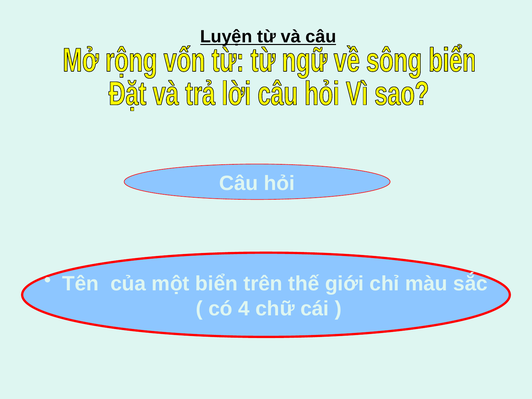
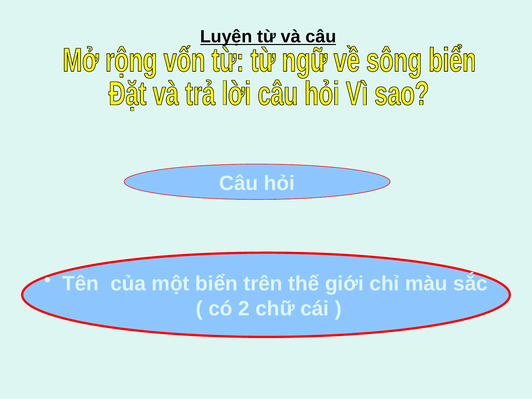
4: 4 -> 2 (244, 309)
